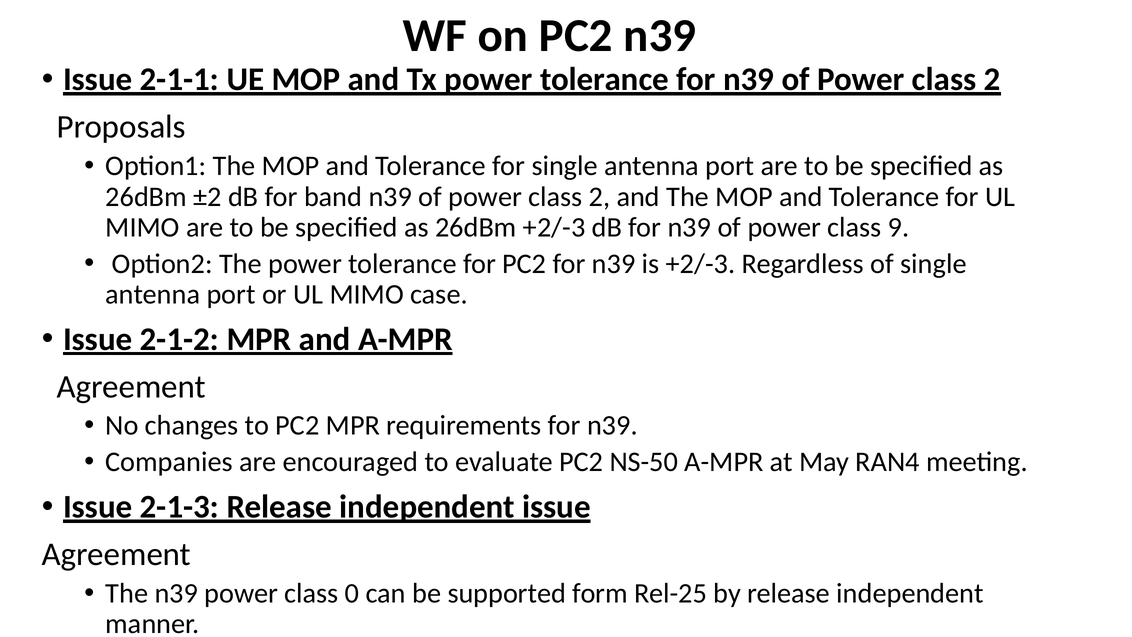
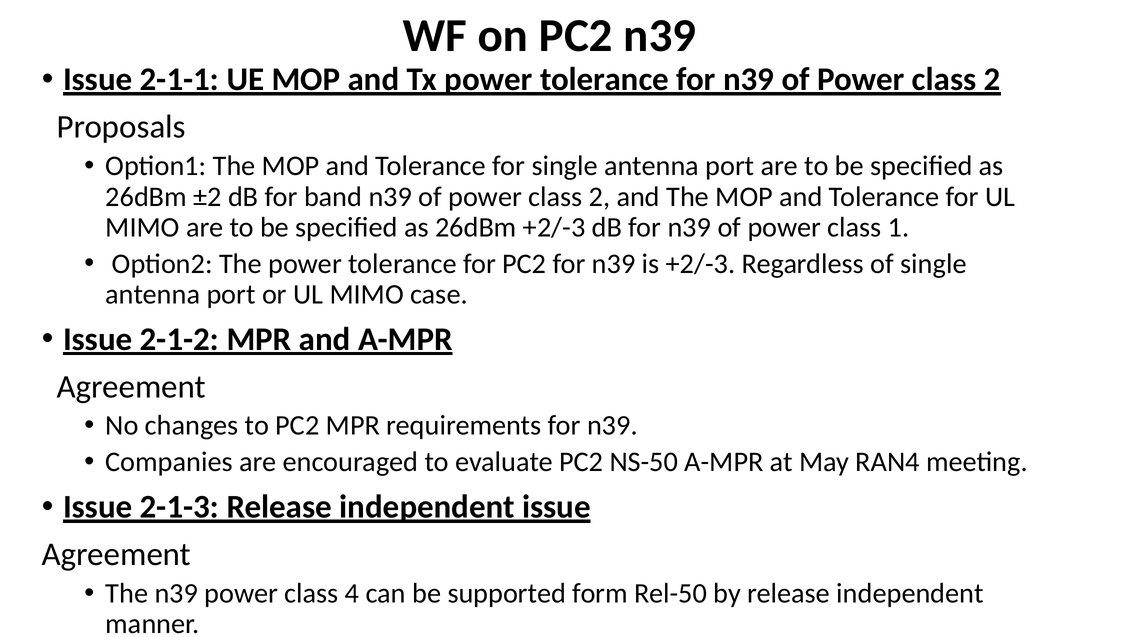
9: 9 -> 1 (899, 227)
0: 0 -> 4 (352, 593)
Rel-25: Rel-25 -> Rel-50 (671, 593)
